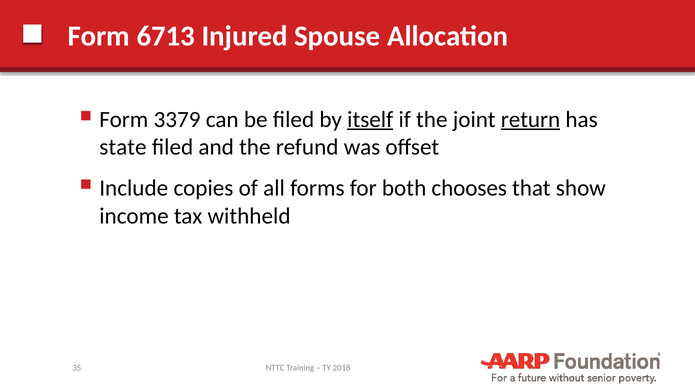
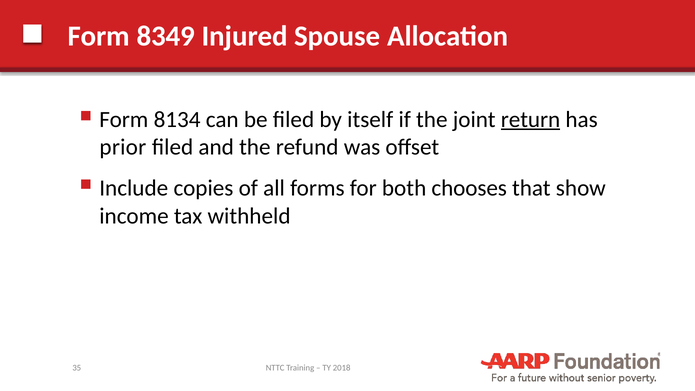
6713: 6713 -> 8349 (166, 36)
3379: 3379 -> 8134 (177, 119)
itself underline: present -> none (370, 119)
state: state -> prior (123, 147)
